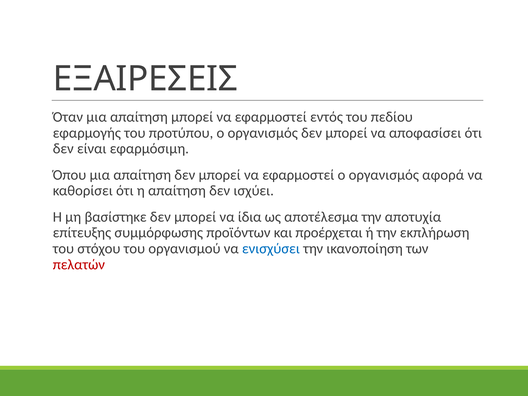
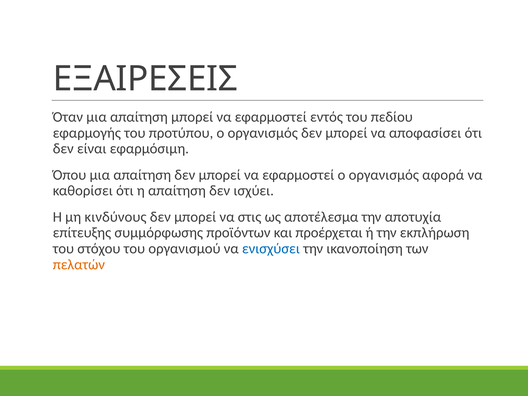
βασίστηκε: βασίστηκε -> κινδύνους (116, 217)
ίδια: ίδια -> στις (250, 217)
πελατών colour: red -> orange (79, 264)
